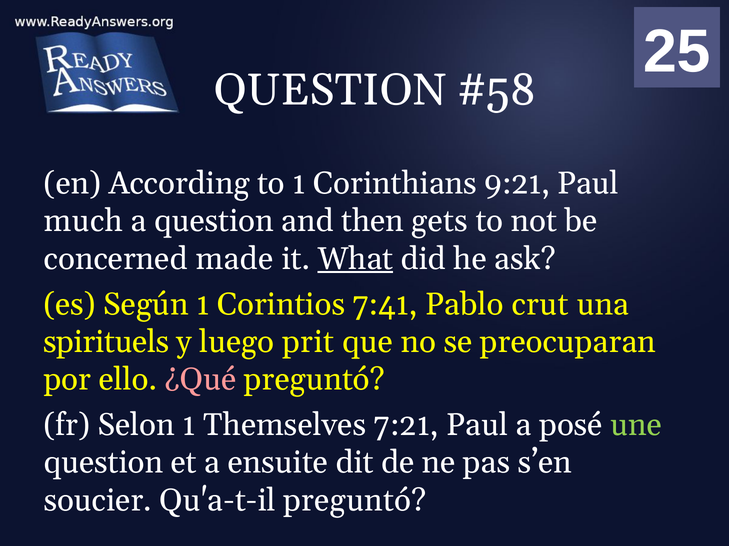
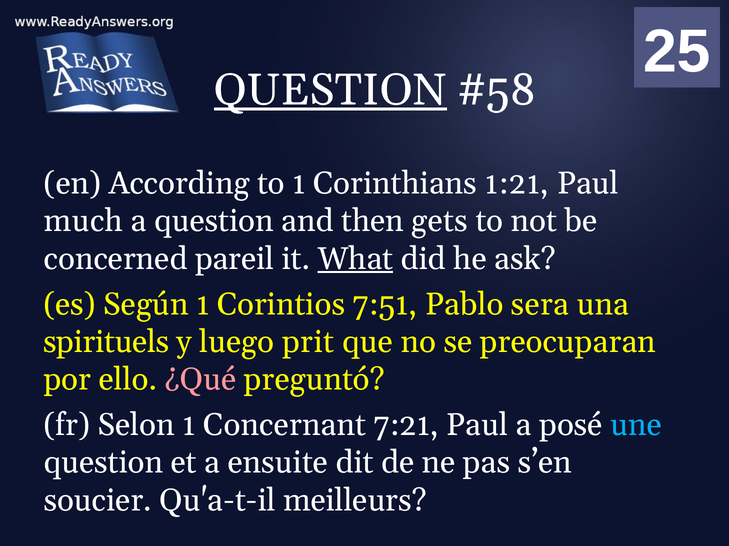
QUESTION underline: none -> present (330, 90)
9:21: 9:21 -> 1:21 (517, 184)
made: made -> pareil (235, 259)
7:41: 7:41 -> 7:51 (385, 305)
crut: crut -> sera (540, 305)
Themselves: Themselves -> Concernant (285, 426)
une colour: light green -> light blue (636, 426)
Qu'a-t-il preguntó: preguntó -> meilleurs (355, 501)
